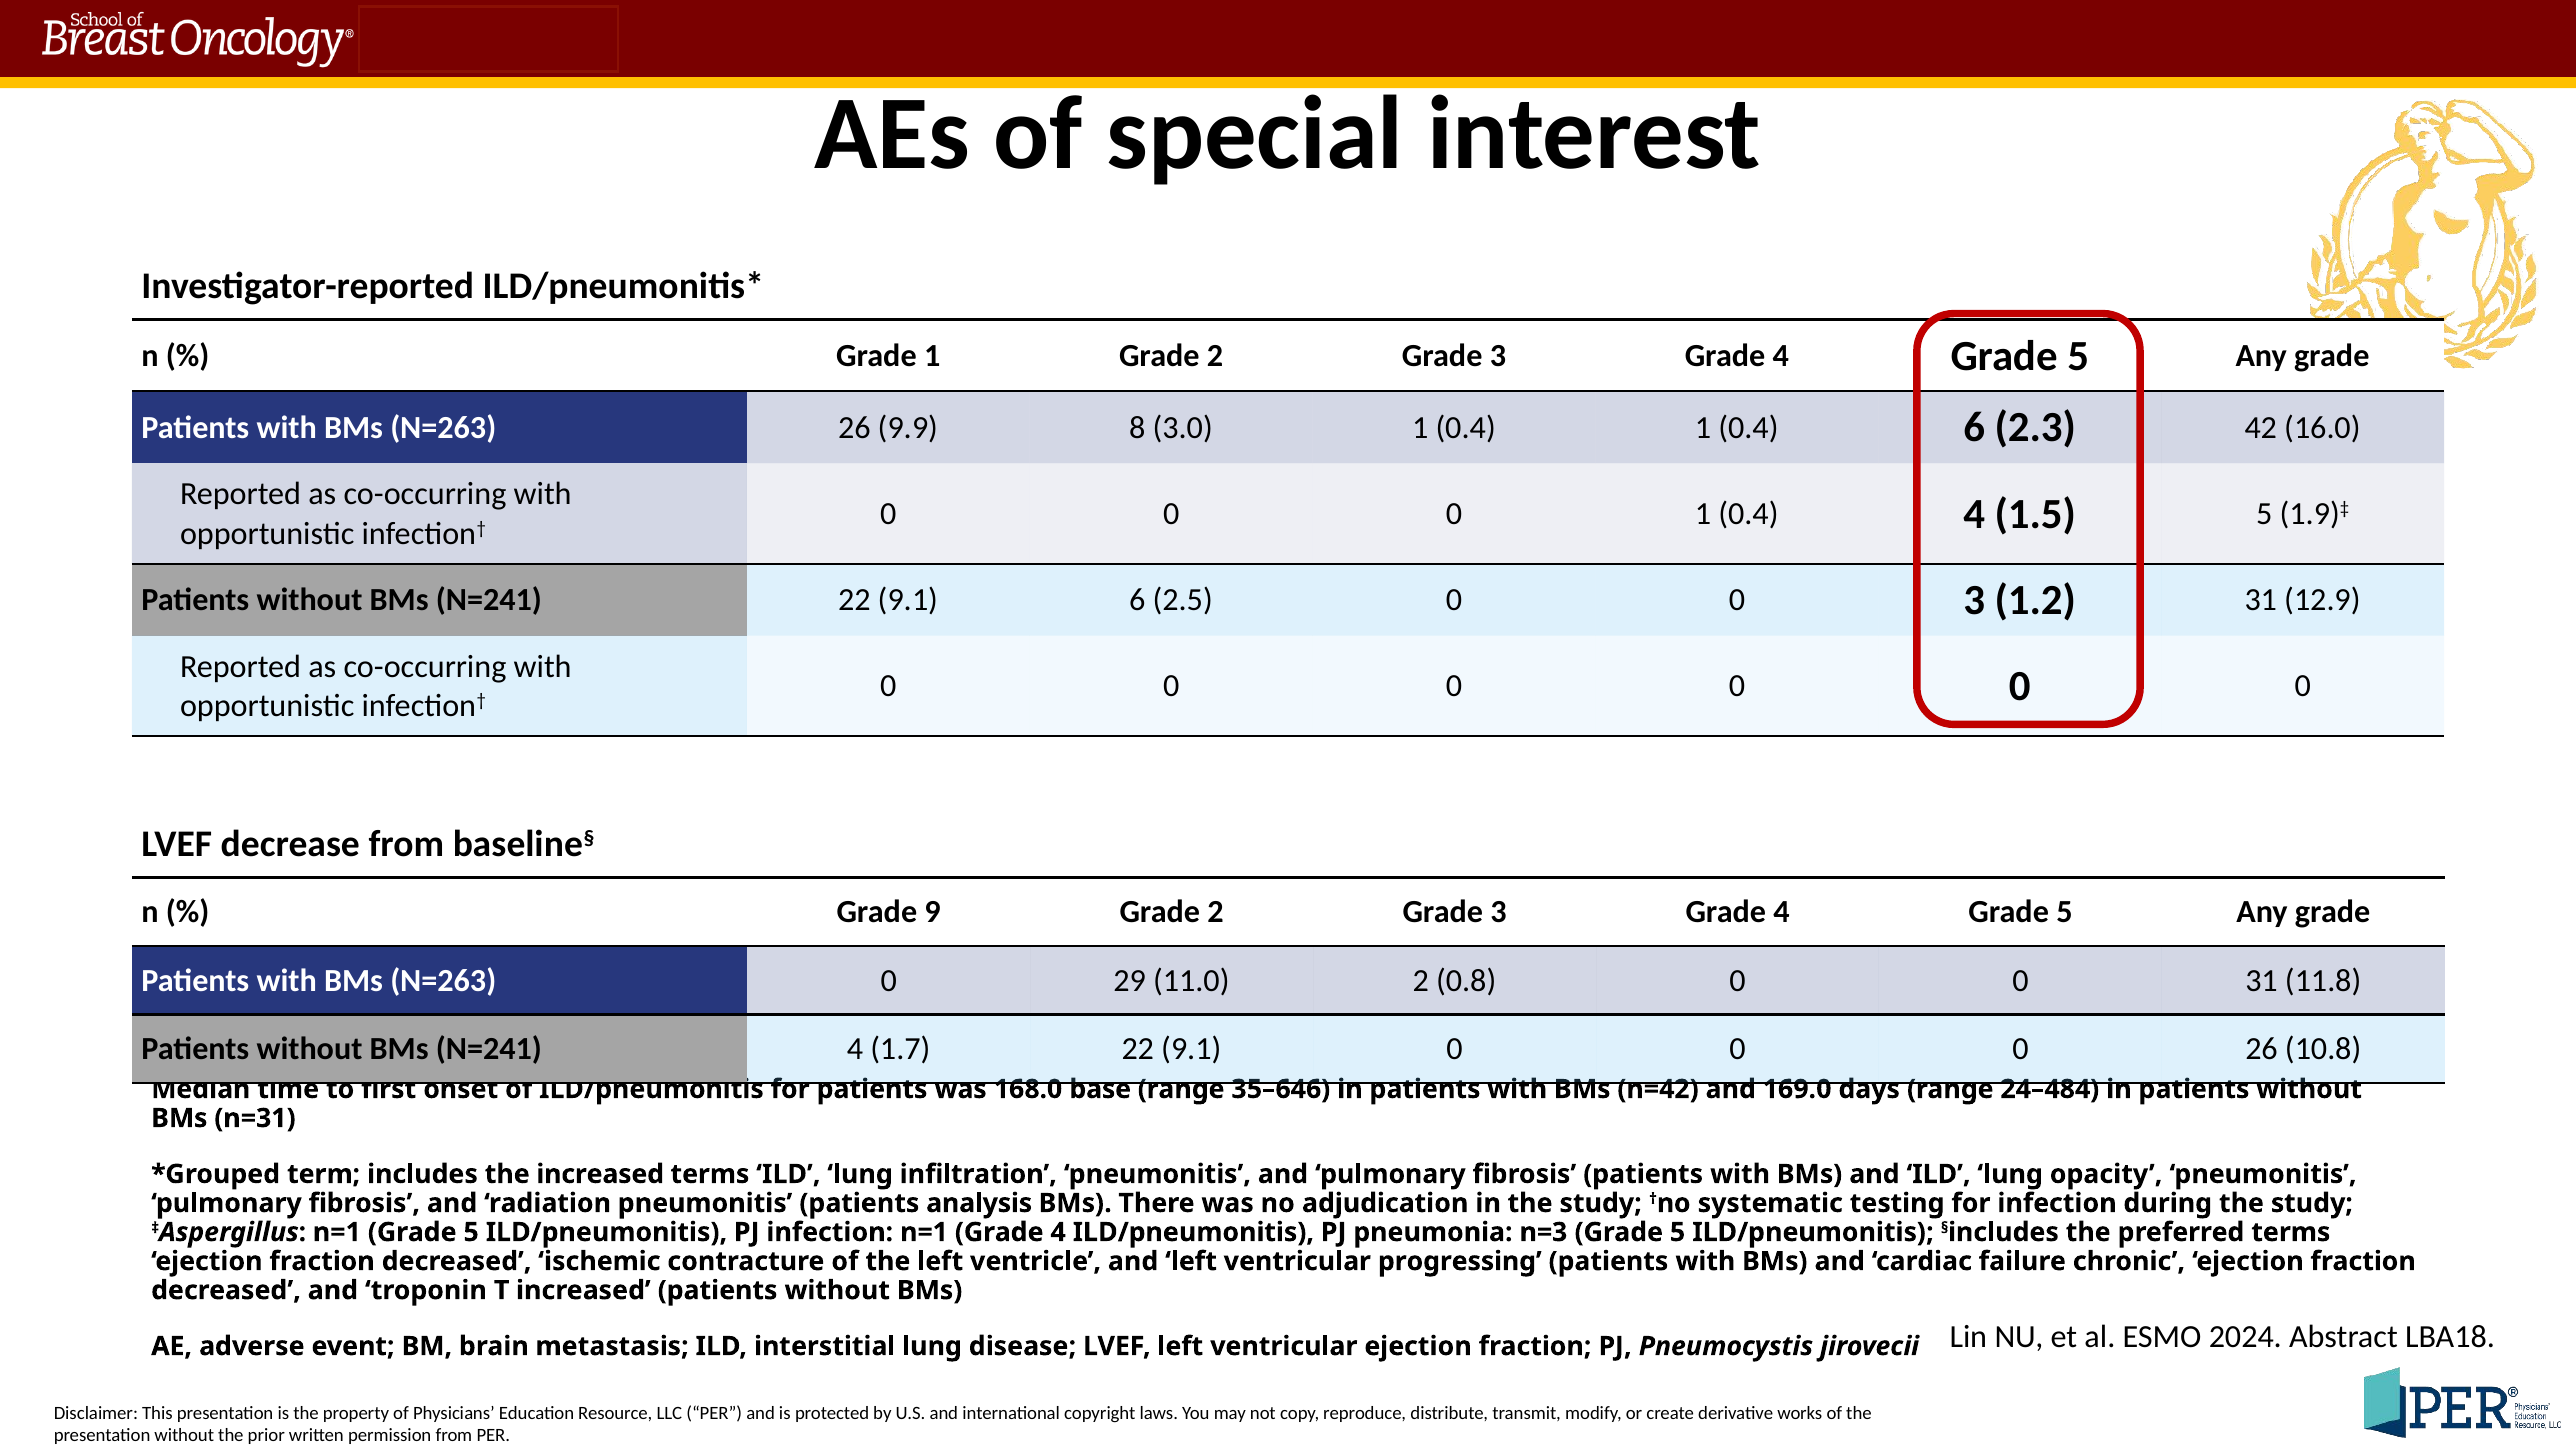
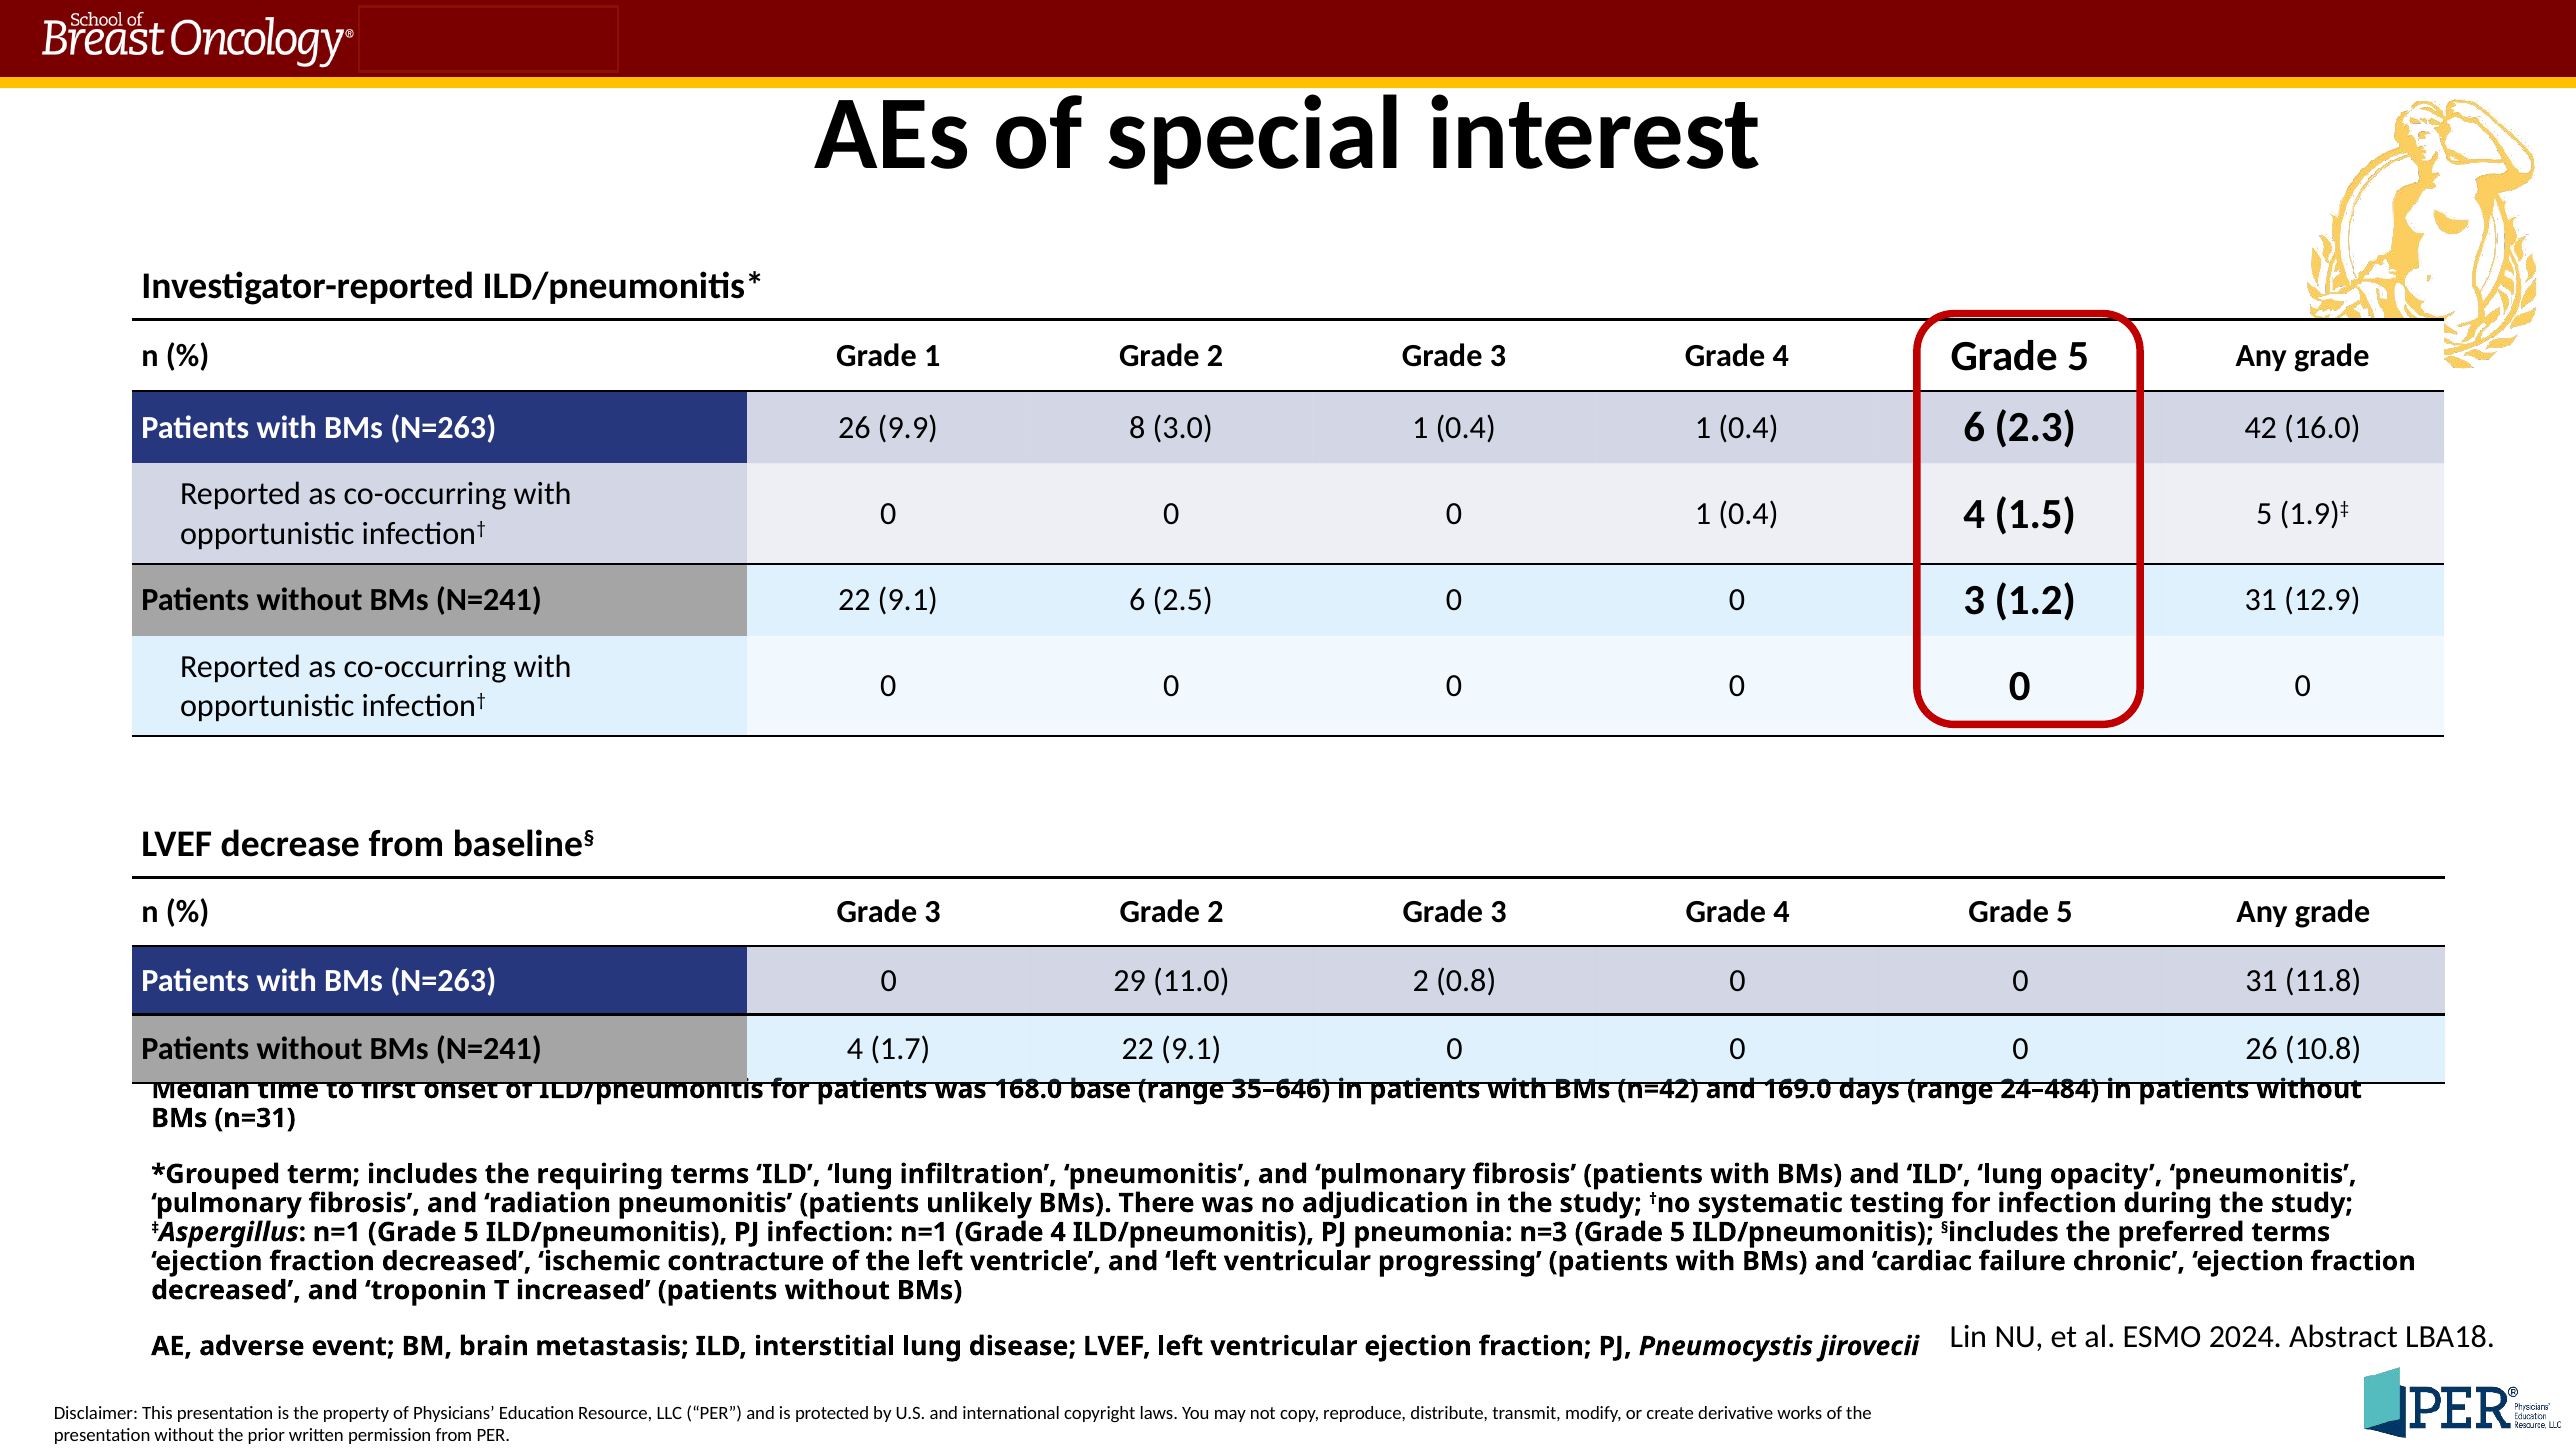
9: 9 -> 3 (933, 912)
the increased: increased -> requiring (600, 1174)
analysis: analysis -> unlikely (979, 1203)
